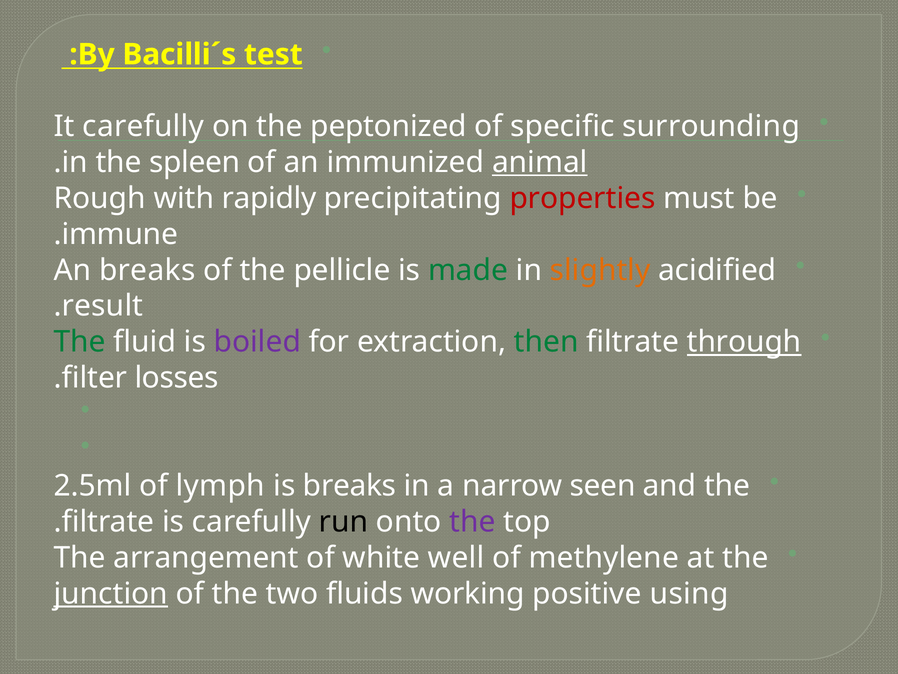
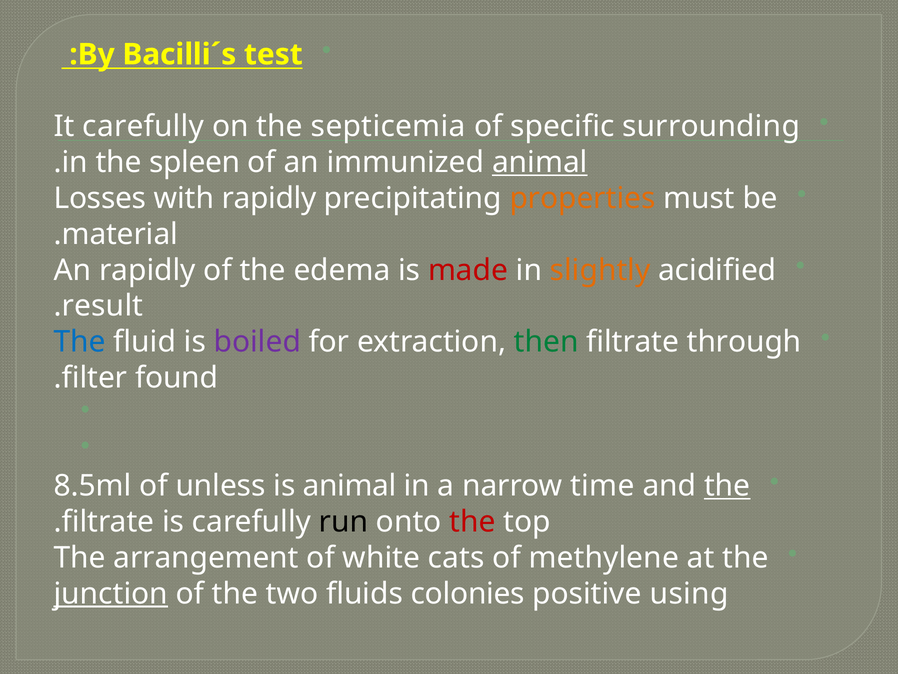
peptonized: peptonized -> septicemia (388, 126)
Rough: Rough -> Losses (100, 198)
properties colour: red -> orange (582, 198)
immune: immune -> material (120, 234)
An breaks: breaks -> rapidly (147, 270)
pellicle: pellicle -> edema (342, 270)
made colour: green -> red (468, 270)
The colour: green -> blue (80, 342)
through underline: present -> none (744, 342)
losses: losses -> found (177, 378)
2.5ml: 2.5ml -> 8.5ml (93, 485)
lymph: lymph -> unless (221, 485)
is breaks: breaks -> animal (350, 485)
seen: seen -> time (602, 485)
the underline: none -> present (727, 485)
the colour: purple -> red (472, 521)
well: well -> cats (456, 557)
working: working -> colonies (468, 593)
